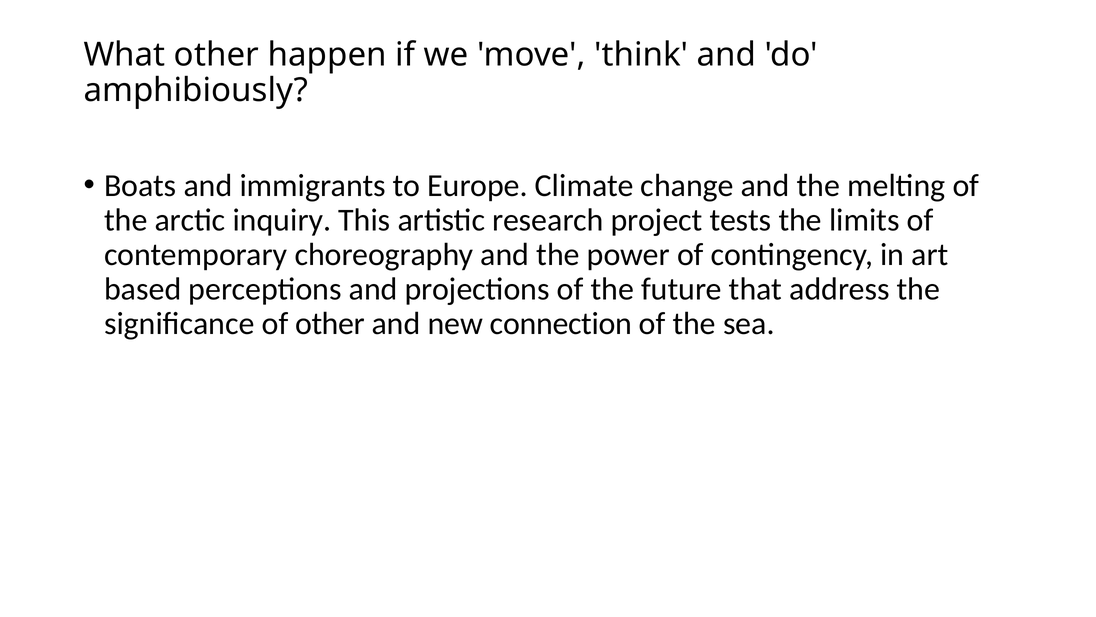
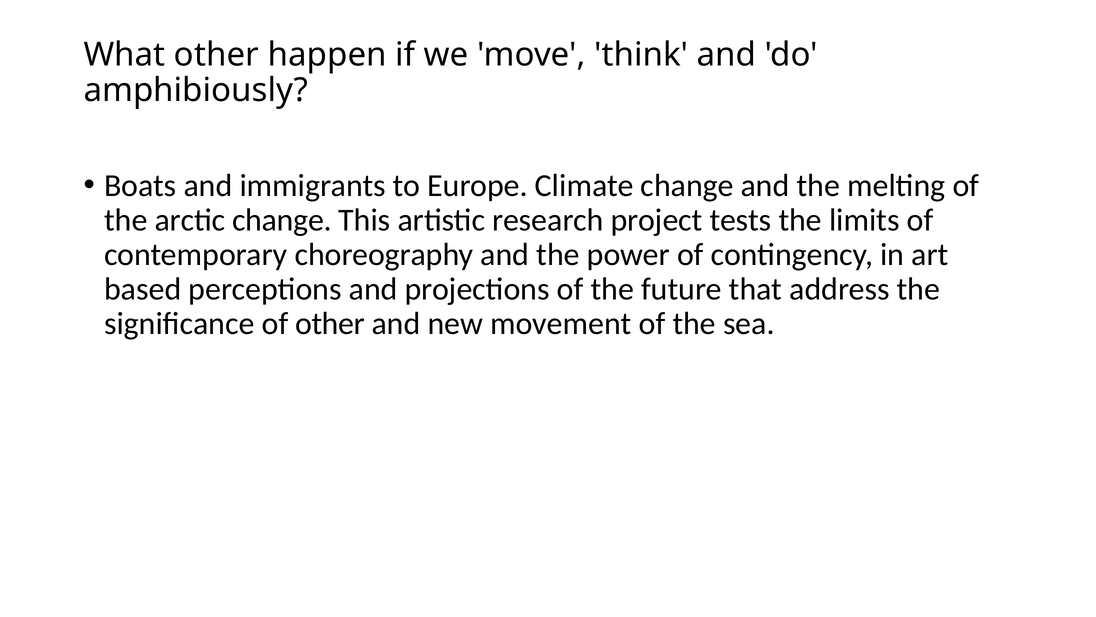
arctic inquiry: inquiry -> change (282, 220)
connection: connection -> movement (561, 323)
